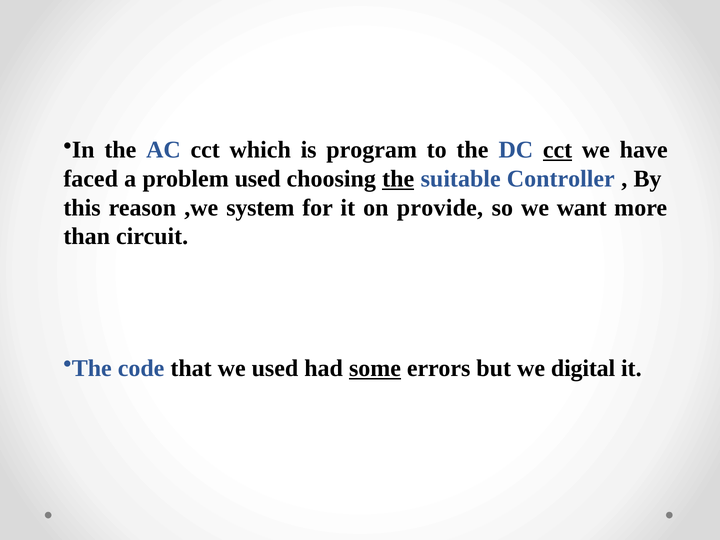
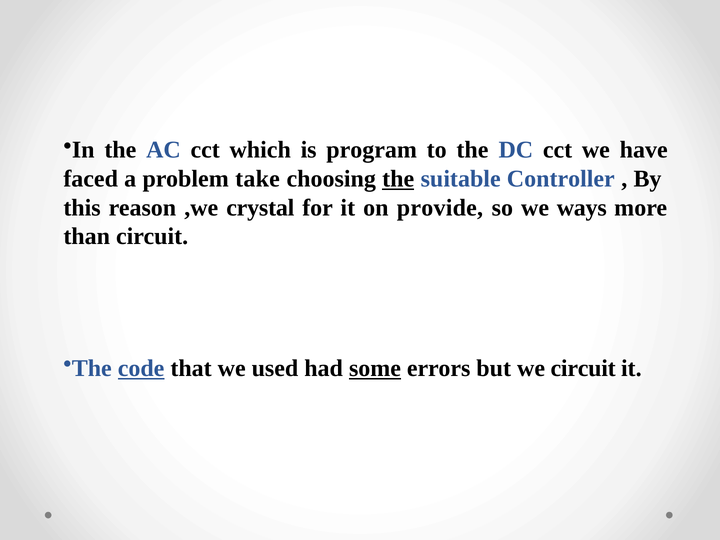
cct underline: present -> none (558, 150)
problem used: used -> take (257, 179)
system: system -> crystal (260, 208)
want: want -> ways (582, 208)
code underline: none -> present (141, 368)
we digital: digital -> circuit (583, 368)
